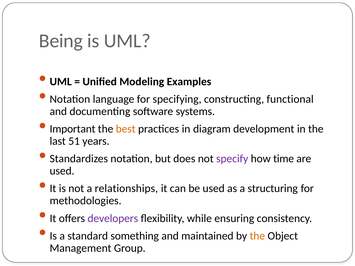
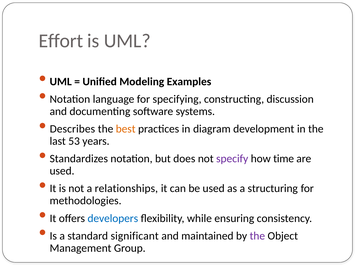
Being: Being -> Effort (61, 41)
functional: functional -> discussion (290, 99)
Important: Important -> Describes (72, 129)
51: 51 -> 53 (74, 141)
developers colour: purple -> blue (113, 218)
something: something -> significant (135, 236)
the colour: orange -> purple (257, 236)
